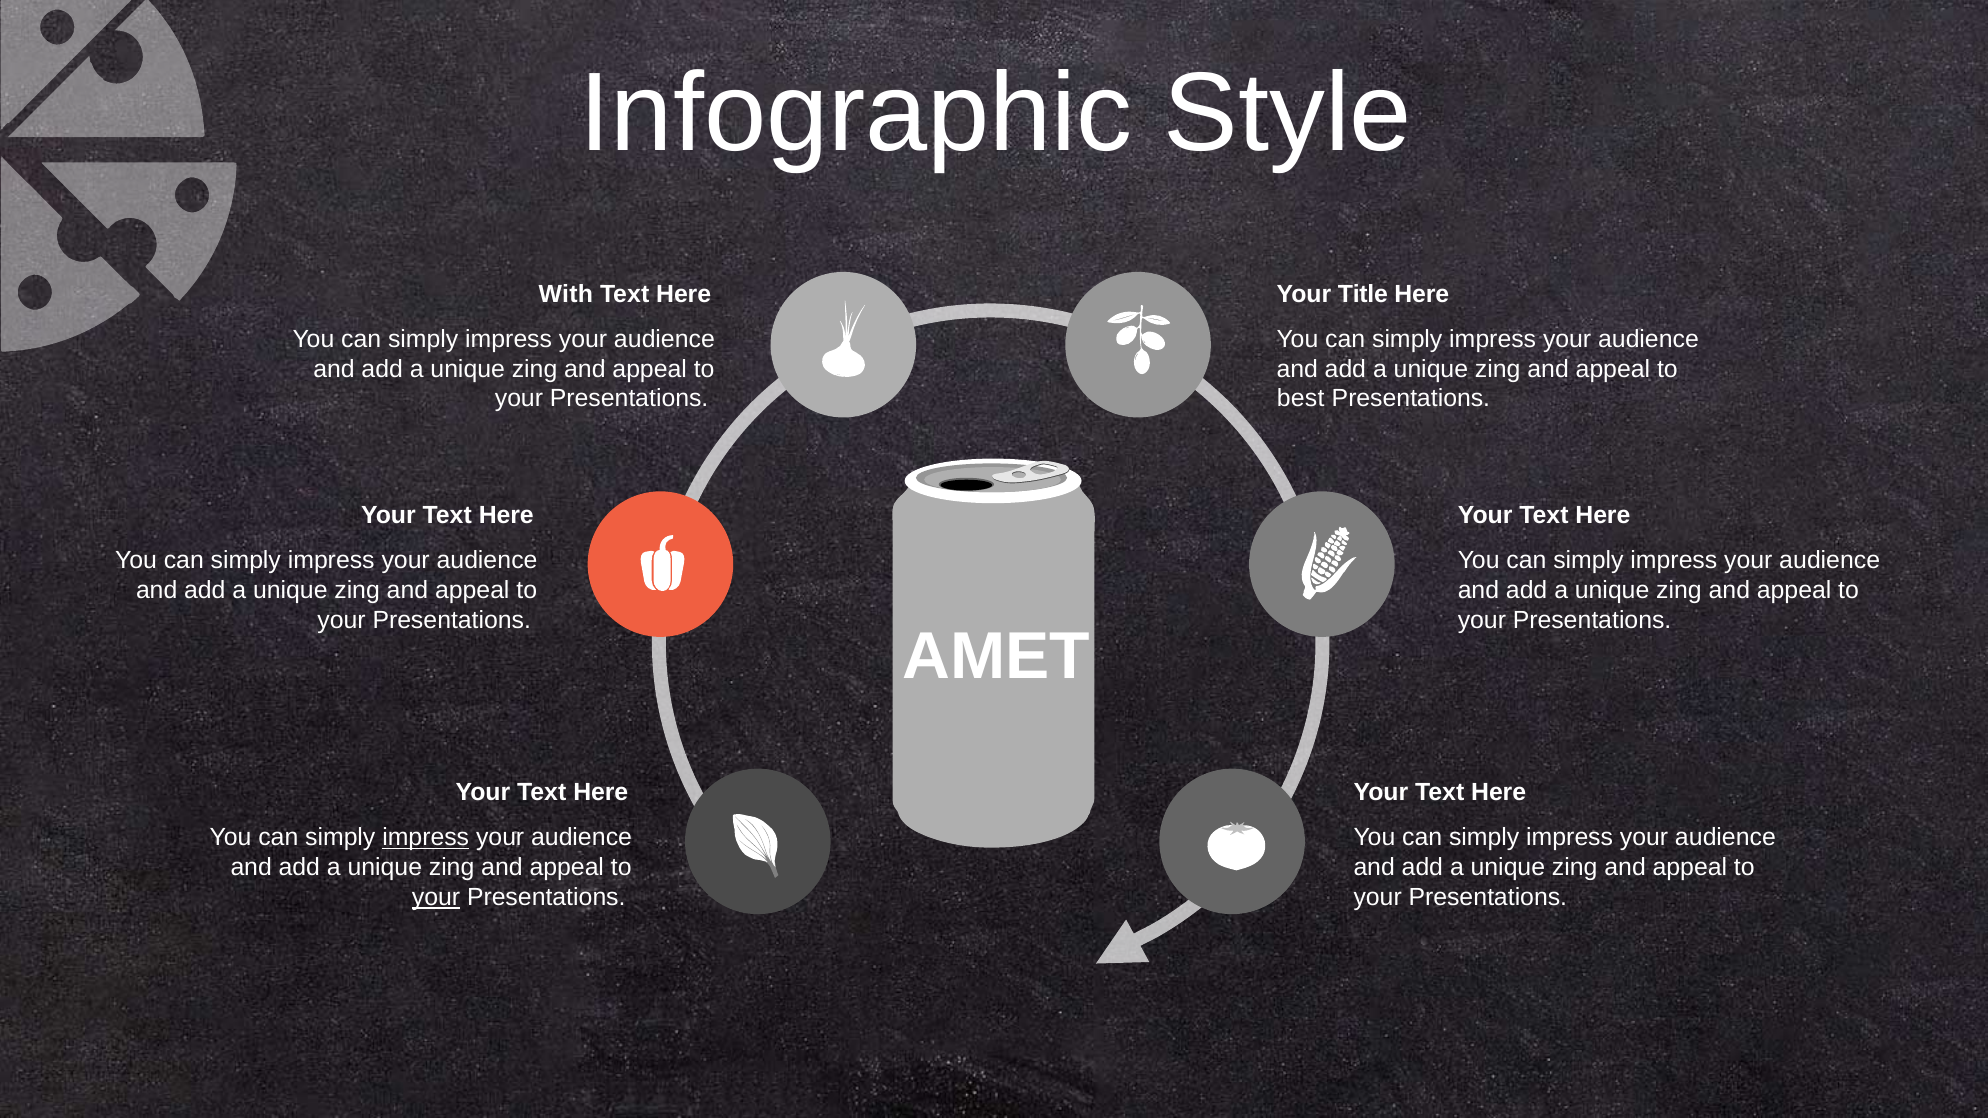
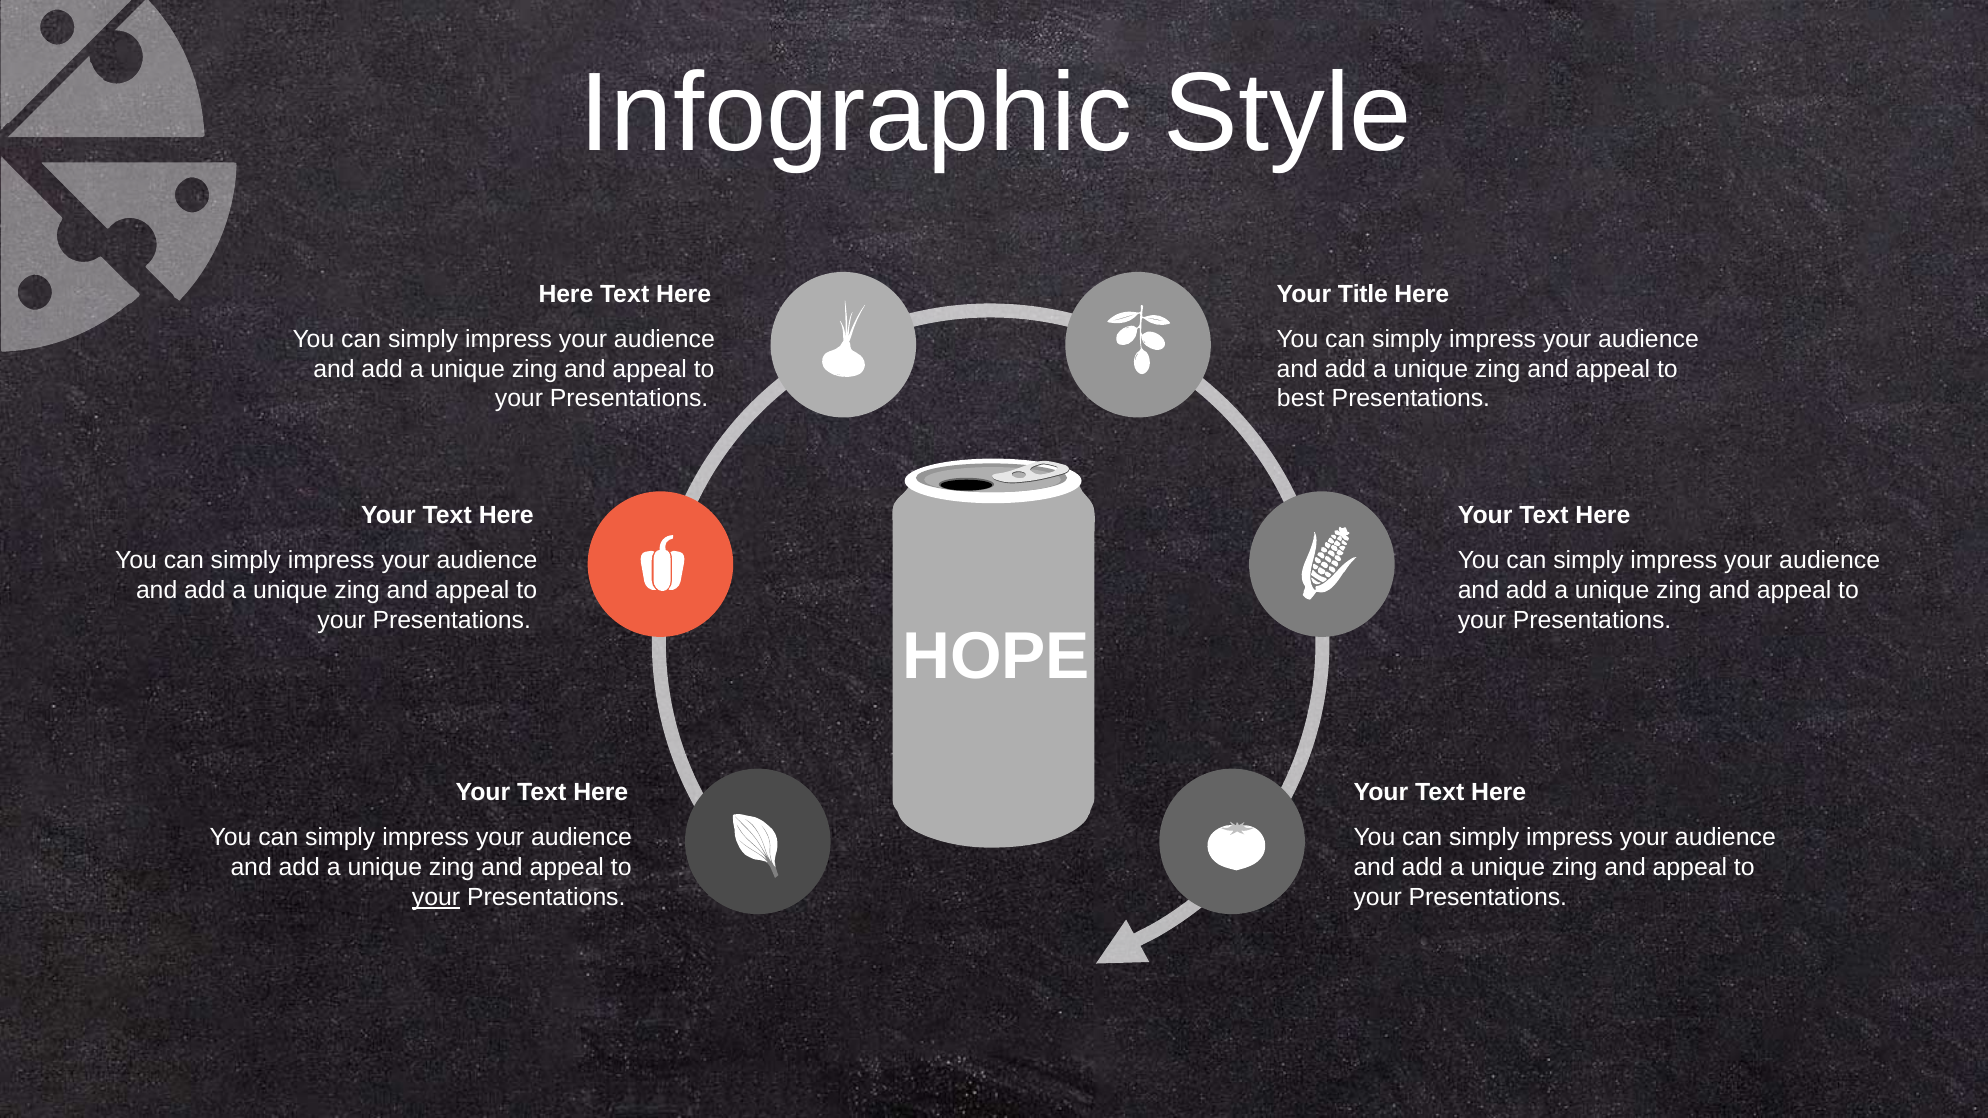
With: With -> Here (566, 294)
AMET: AMET -> HOPE (996, 657)
impress underline: present -> none (426, 838)
